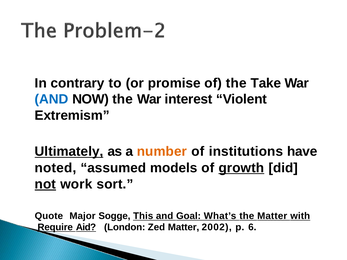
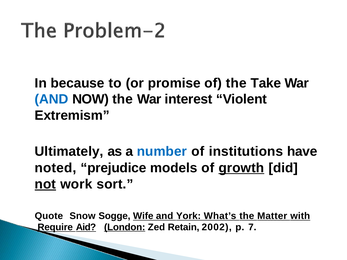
contrary: contrary -> because (78, 83)
Ultimately underline: present -> none (69, 152)
number colour: orange -> blue (162, 152)
assumed: assumed -> prejudice (114, 168)
Major: Major -> Snow (83, 216)
This: This -> Wife (143, 216)
Goal: Goal -> York (189, 216)
London underline: none -> present (125, 227)
Zed Matter: Matter -> Retain (184, 227)
6: 6 -> 7 (252, 227)
